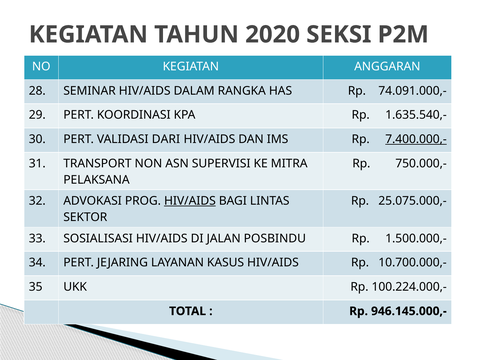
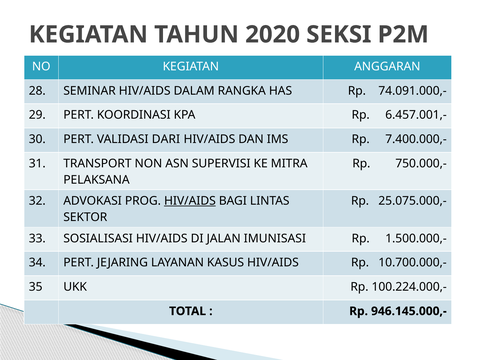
1.635.540,-: 1.635.540,- -> 6.457.001,- (416, 115)
7.400.000,- underline: present -> none (416, 139)
POSBINDU: POSBINDU -> IMUNISASI (275, 238)
